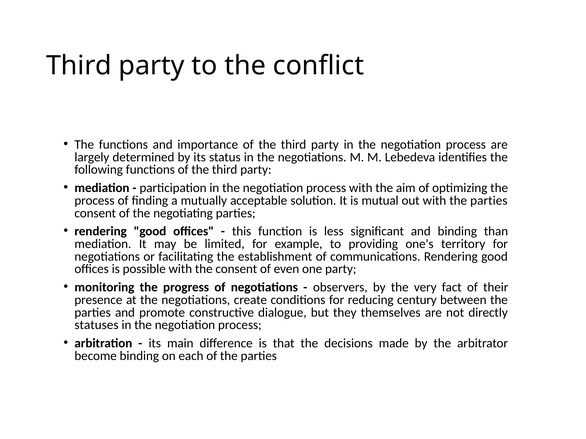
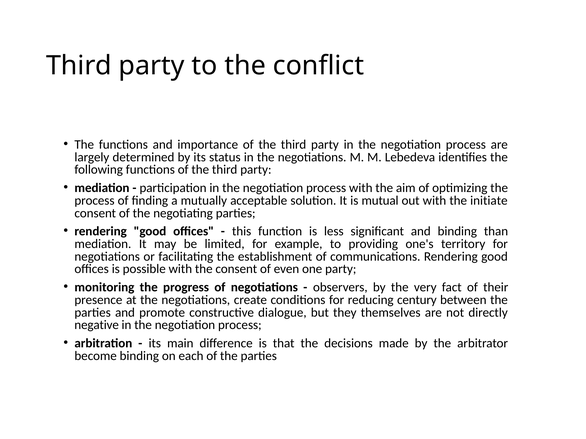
with the parties: parties -> initiate (489, 201)
statuses: statuses -> negative (97, 325)
